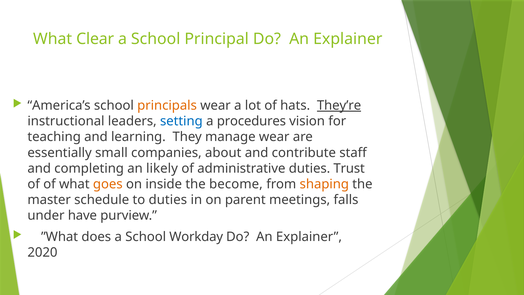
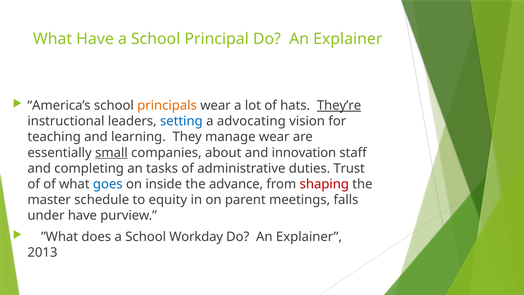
What Clear: Clear -> Have (95, 39)
procedures: procedures -> advocating (251, 121)
small underline: none -> present (111, 153)
contribute: contribute -> innovation (304, 153)
likely: likely -> tasks (162, 168)
goes colour: orange -> blue (108, 184)
become: become -> advance (236, 184)
shaping colour: orange -> red (324, 184)
to duties: duties -> equity (168, 200)
2020: 2020 -> 2013 (42, 252)
